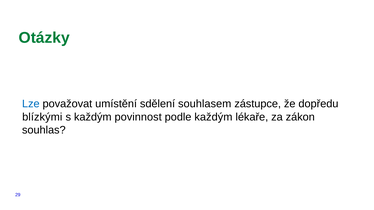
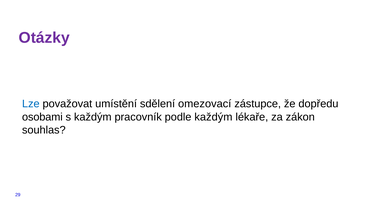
Otázky colour: green -> purple (44, 38)
souhlasem: souhlasem -> omezovací (205, 104)
blízkými: blízkými -> osobami (42, 117)
povinnost: povinnost -> pracovník (138, 117)
